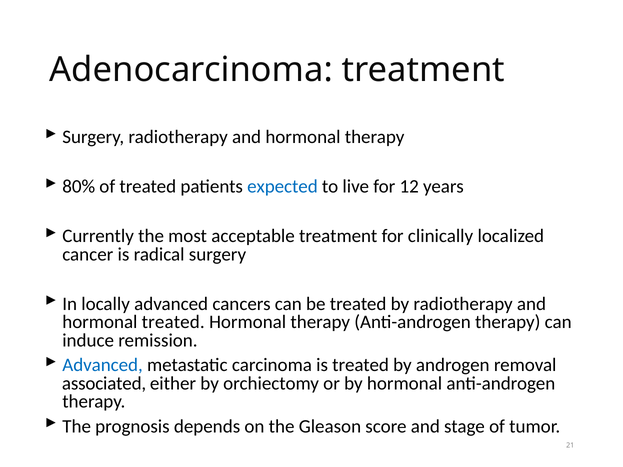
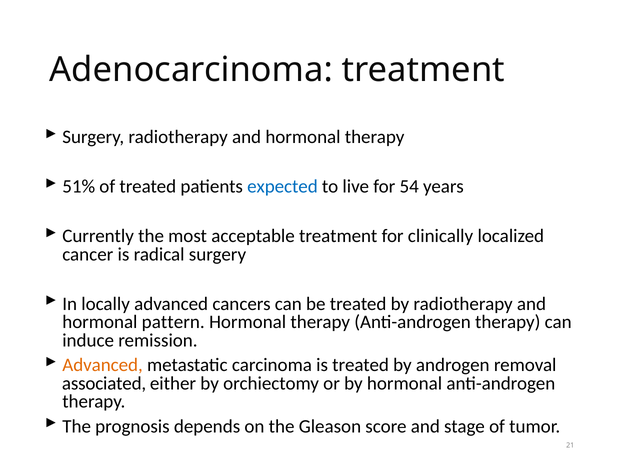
80%: 80% -> 51% (79, 187)
12: 12 -> 54 (409, 187)
hormonal treated: treated -> pattern (173, 322)
Advanced colour: blue -> orange (103, 365)
